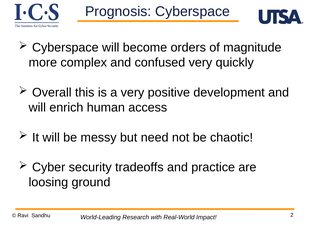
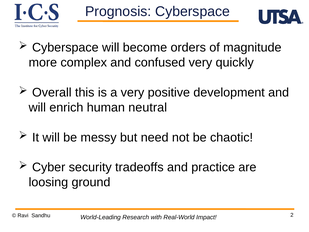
access: access -> neutral (148, 107)
